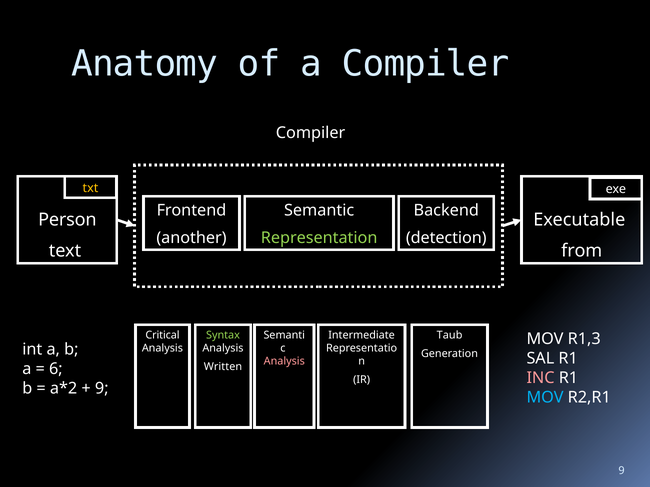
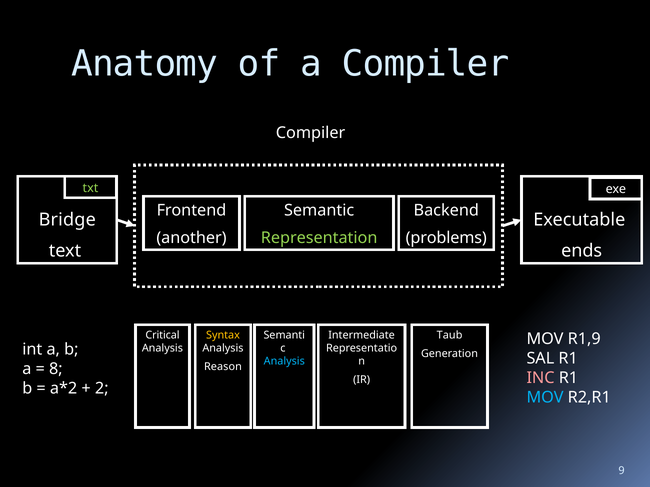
txt colour: yellow -> light green (90, 188)
Person: Person -> Bridge (67, 220)
detection: detection -> problems (446, 238)
from: from -> ends (582, 251)
Syntax colour: light green -> yellow (223, 335)
R1,3: R1,3 -> R1,9 (584, 339)
Analysis colour: pink -> light blue (284, 361)
Written: Written -> Reason (223, 367)
6: 6 -> 8 (56, 369)
9: 9 -> 2 (102, 389)
